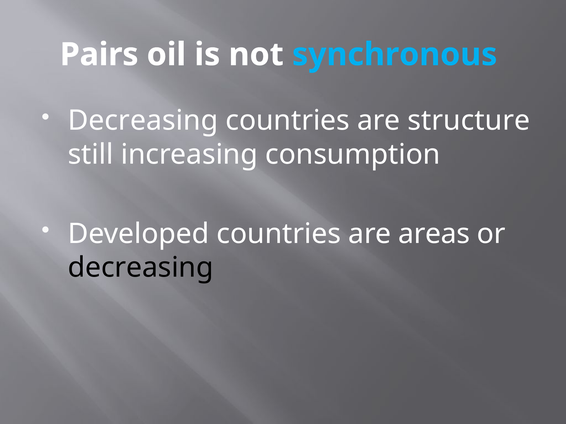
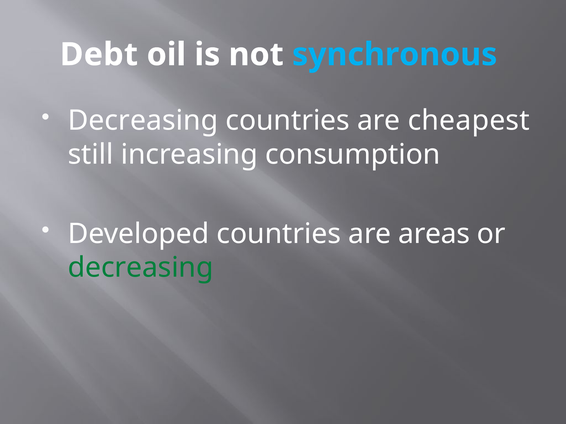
Pairs: Pairs -> Debt (99, 55)
structure: structure -> cheapest (469, 121)
decreasing colour: black -> green (141, 268)
